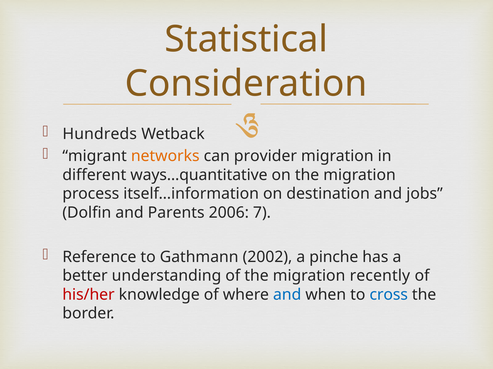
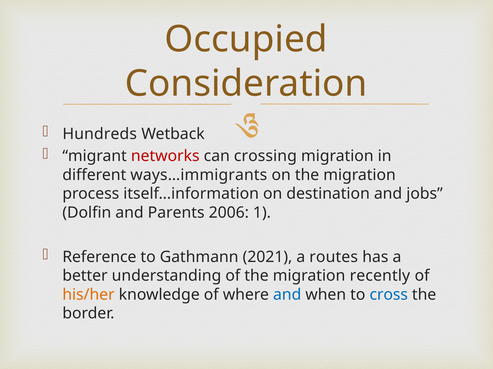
Statistical: Statistical -> Occupied (246, 40)
networks colour: orange -> red (165, 156)
provider: provider -> crossing (265, 156)
ways…quantitative: ways…quantitative -> ways…immigrants (199, 175)
7: 7 -> 1 (262, 213)
2002: 2002 -> 2021 (267, 257)
pinche: pinche -> routes (334, 257)
his/her colour: red -> orange (88, 295)
